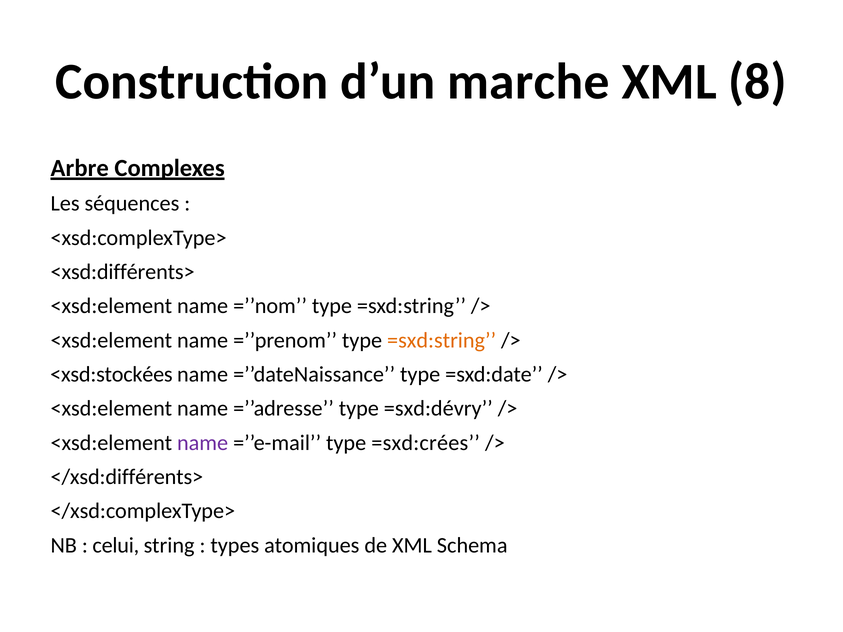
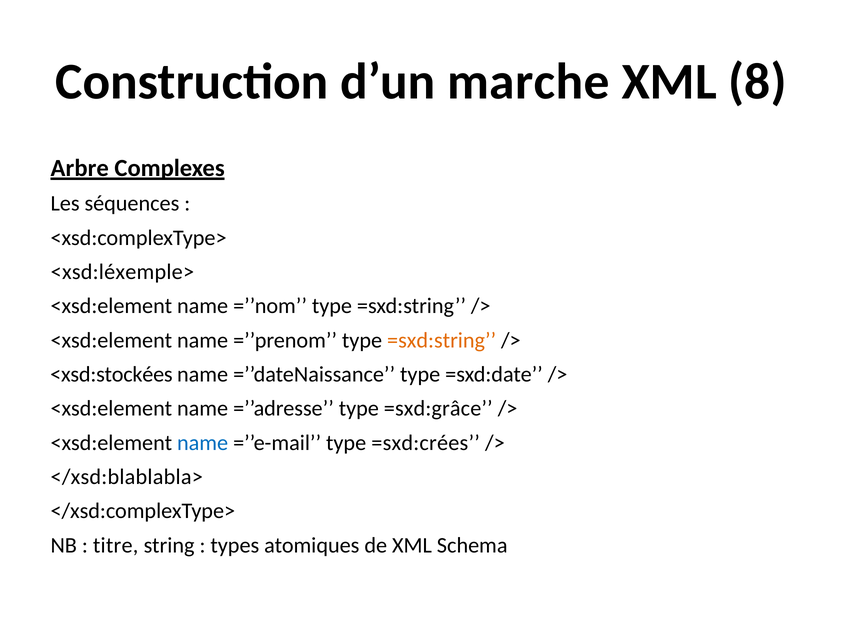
<xsd:différents>: <xsd:différents> -> <xsd:léxemple> (122, 272)
=sxd:dévry: =sxd:dévry -> =sxd:grâce (438, 409)
name colour: purple -> blue (203, 443)
</xsd:différents>: </xsd:différents> -> </xsd:blablabla> (127, 477)
celui: celui -> titre (116, 545)
